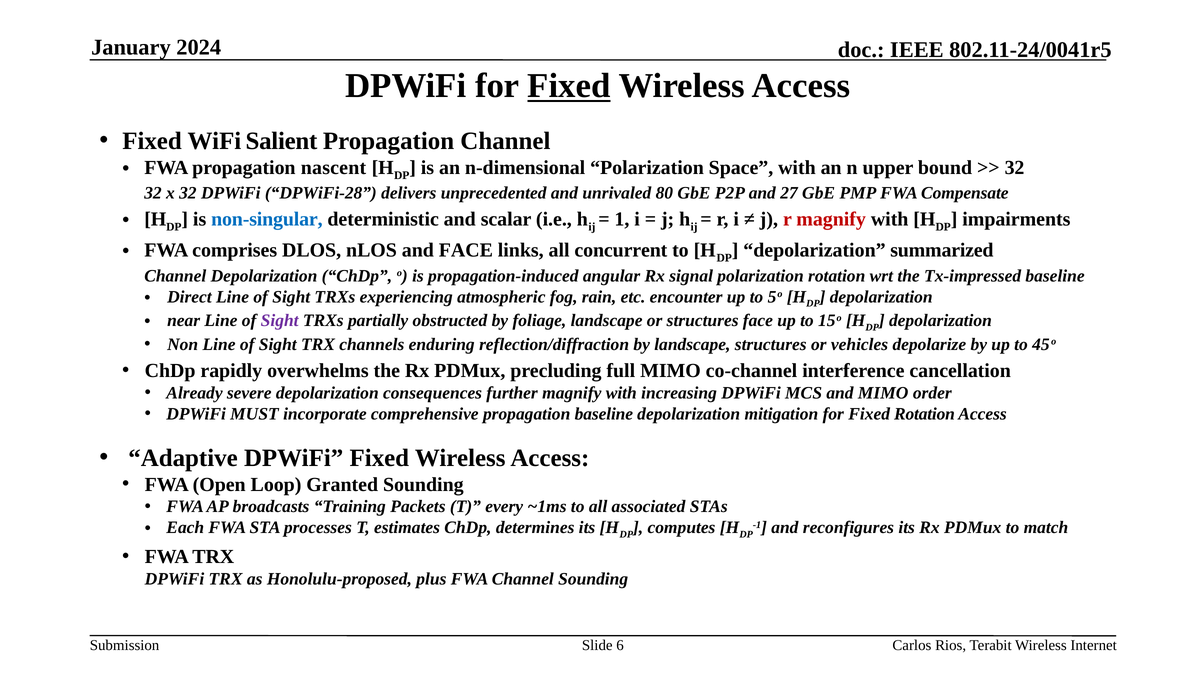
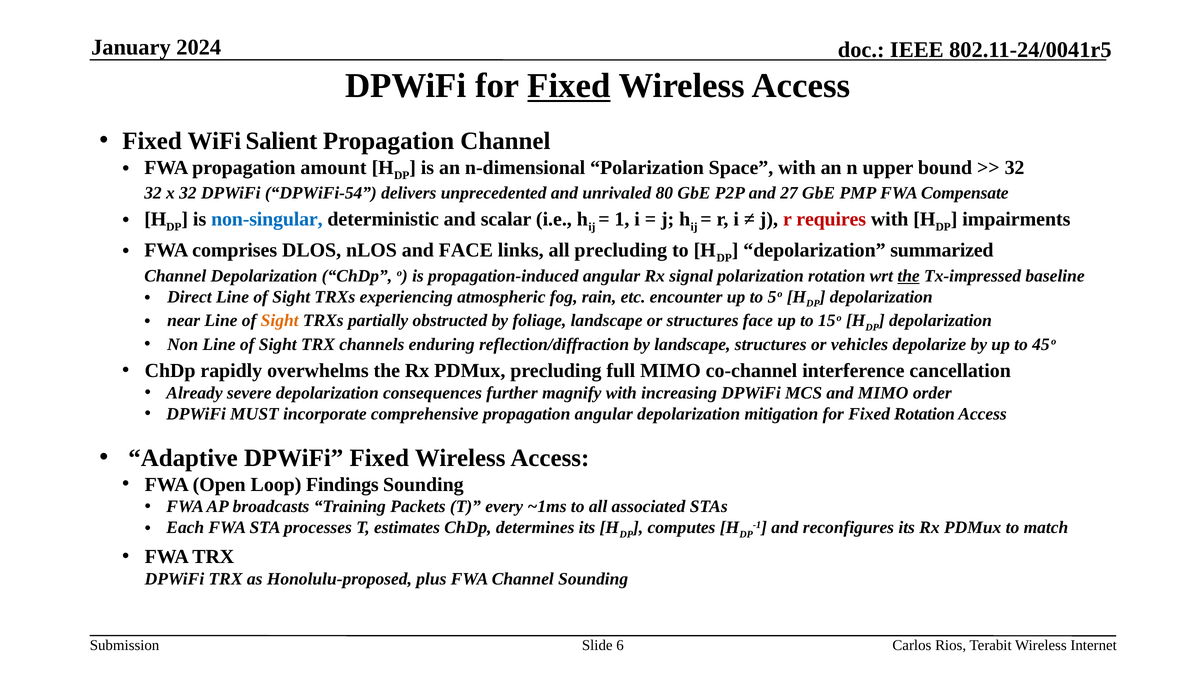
nascent: nascent -> amount (334, 167)
DPWiFi-28: DPWiFi-28 -> DPWiFi-54 (321, 193)
r magnify: magnify -> requires (831, 219)
all concurrent: concurrent -> precluding (621, 250)
the underline: none -> present (909, 276)
Sight colour: purple -> orange (280, 320)
propagation baseline: baseline -> angular (604, 414)
Granted: Granted -> Findings (342, 484)
